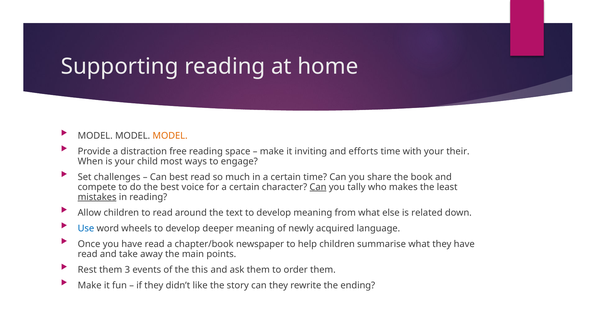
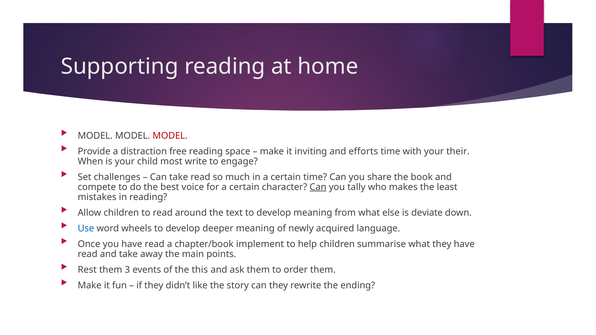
MODEL colour: orange -> red (170, 136)
ways: ways -> write (196, 161)
Can best: best -> take (179, 177)
mistakes underline: present -> none (97, 197)
related: related -> deviate (427, 213)
newspaper: newspaper -> implement (260, 244)
